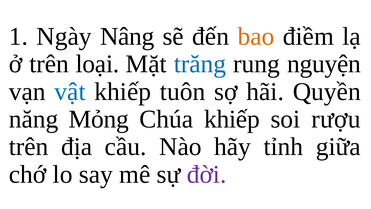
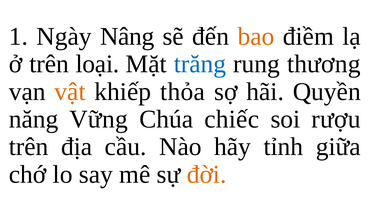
nguyện: nguyện -> thương (324, 64)
vật colour: blue -> orange (70, 91)
tuôn: tuôn -> thỏa (183, 91)
Mỏng: Mỏng -> Vững (99, 119)
Chúa khiếp: khiếp -> chiếc (232, 119)
đời colour: purple -> orange (207, 174)
